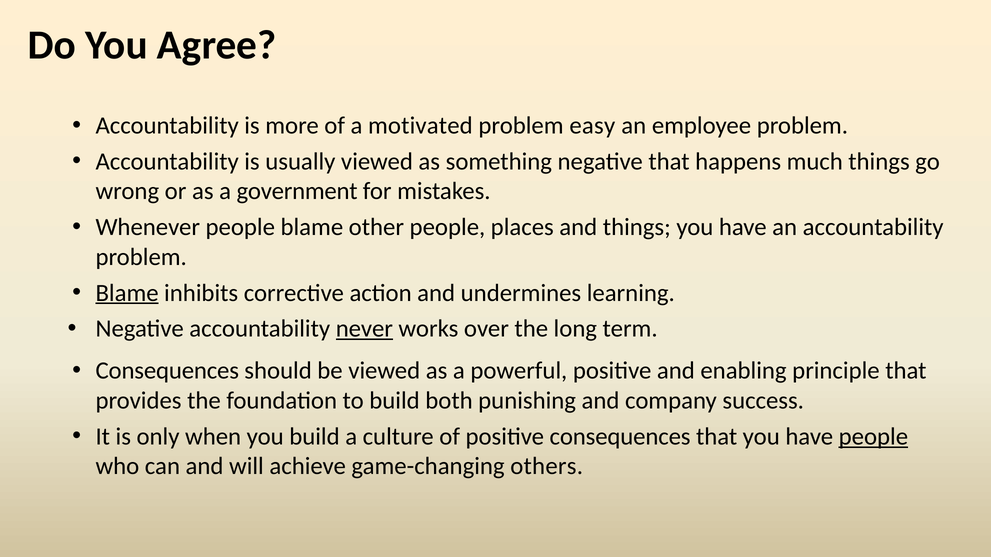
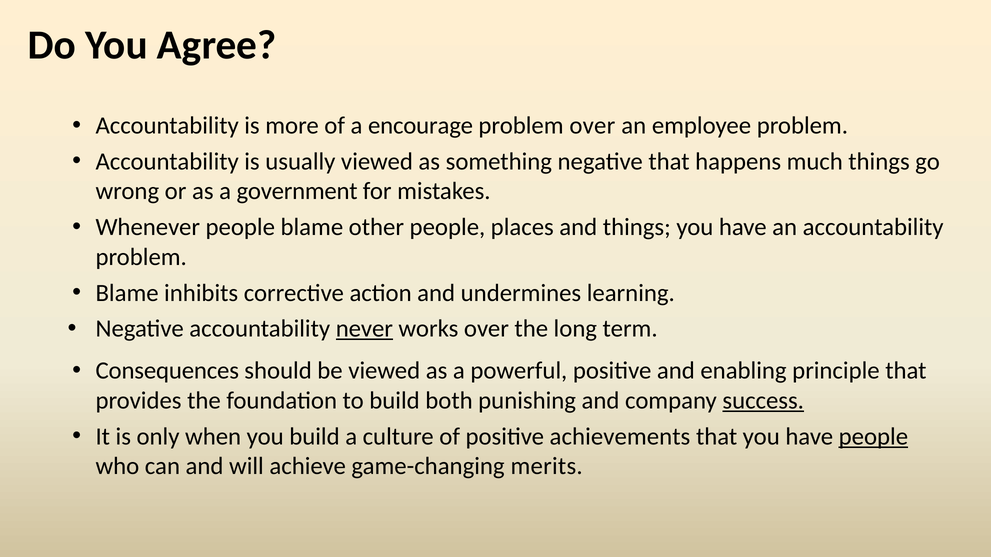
motivated: motivated -> encourage (421, 126)
problem easy: easy -> over (592, 126)
Blame underline: present -> none (127, 293)
success underline: none -> present (763, 401)
positive consequences: consequences -> achievements (620, 437)
others: others -> merits (547, 467)
